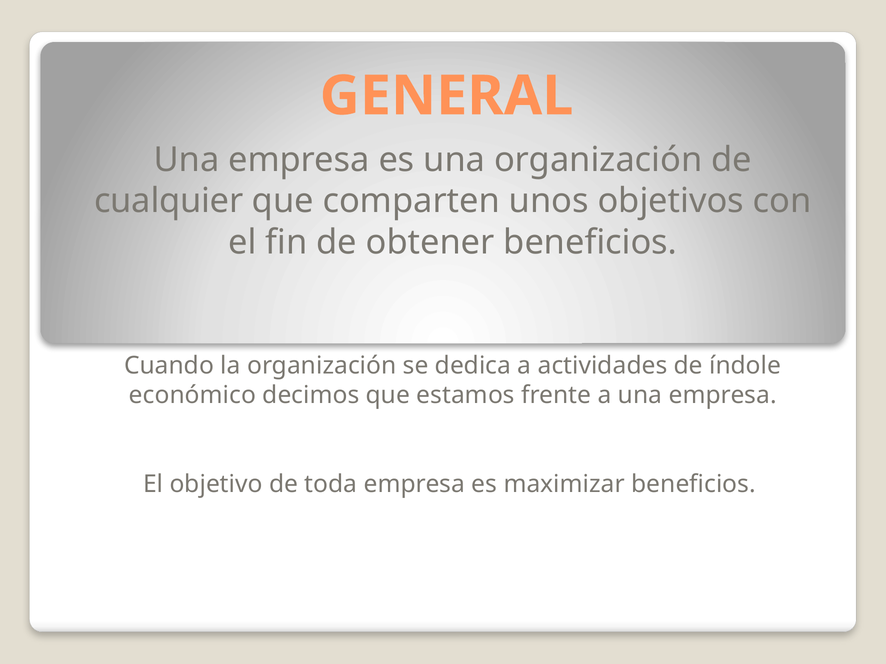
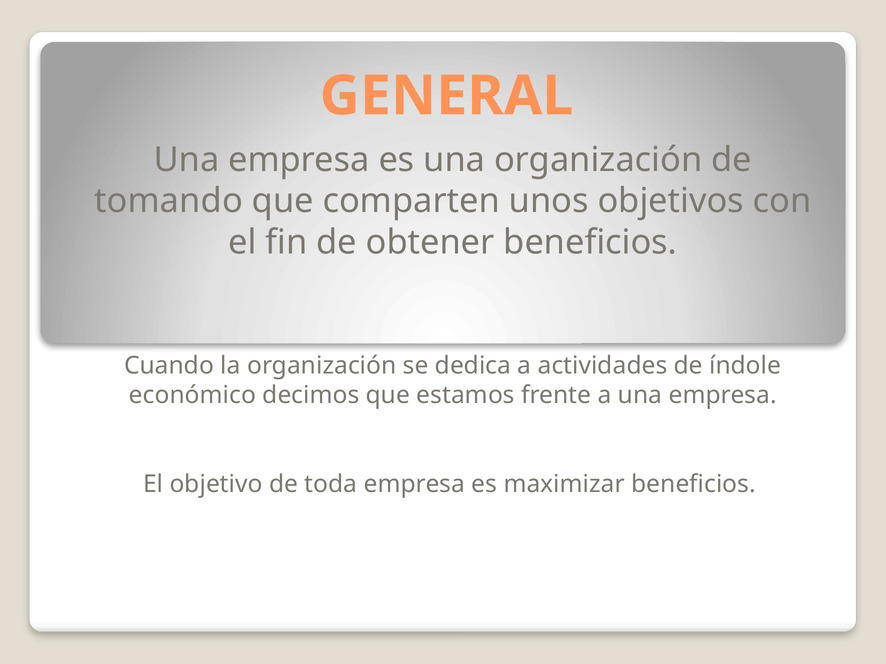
cualquier: cualquier -> tomando (168, 201)
